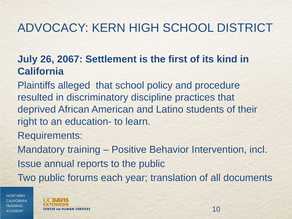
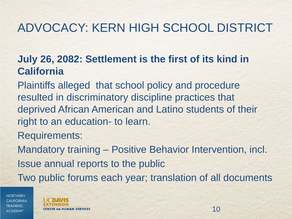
2067: 2067 -> 2082 (70, 59)
